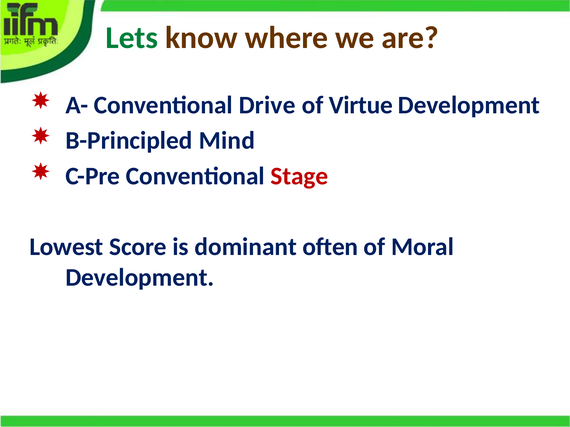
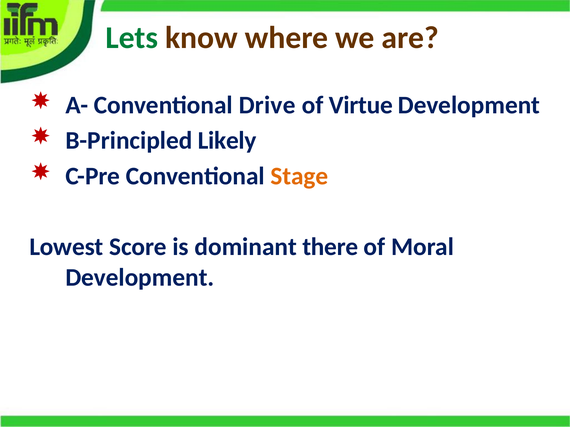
Mind: Mind -> Likely (227, 141)
Stage colour: red -> orange (299, 176)
often: often -> there (330, 247)
